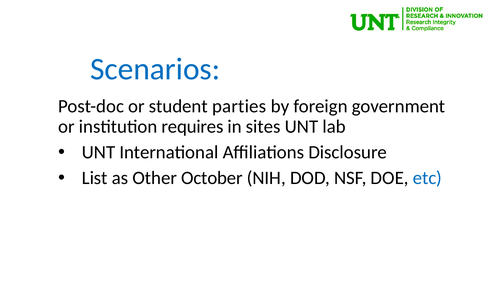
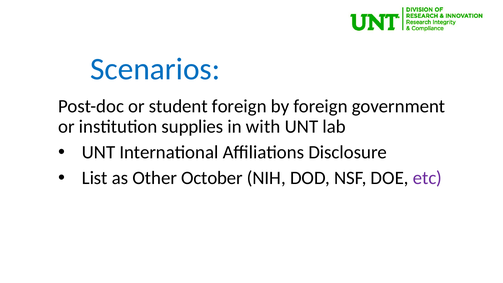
student parties: parties -> foreign (239, 106)
requires: requires -> supplies (192, 127)
sites: sites -> with (263, 127)
etc colour: blue -> purple (427, 178)
